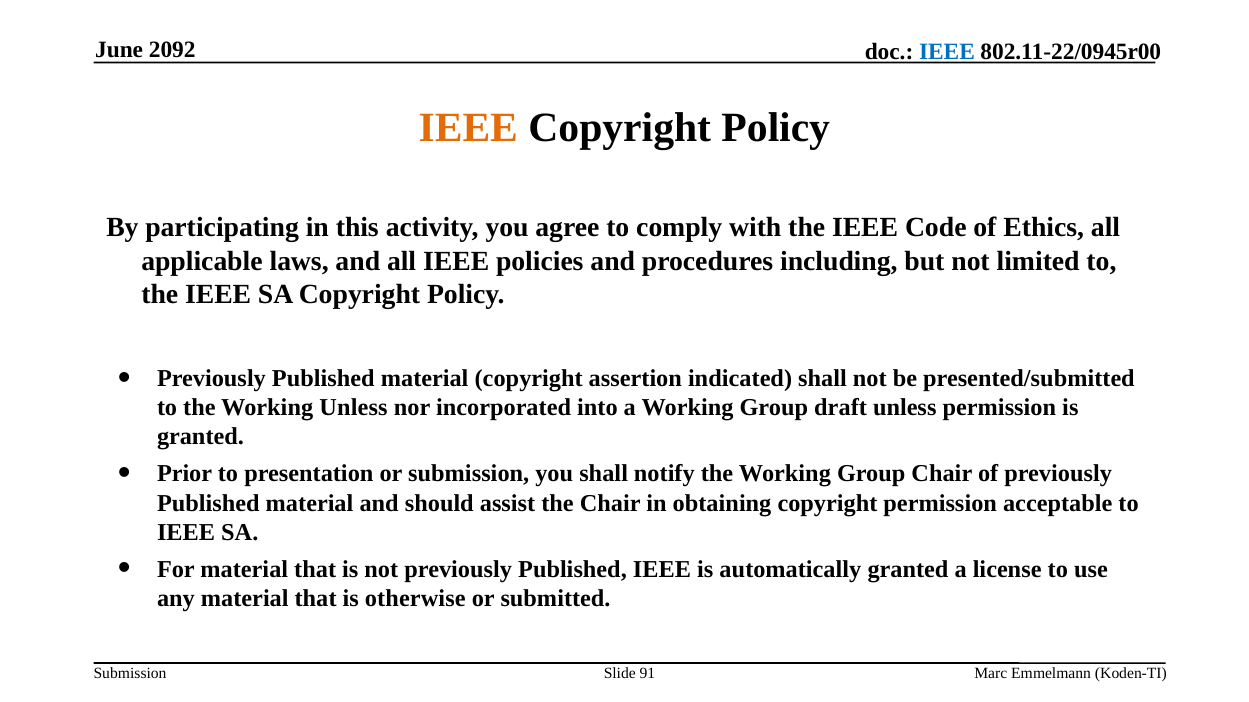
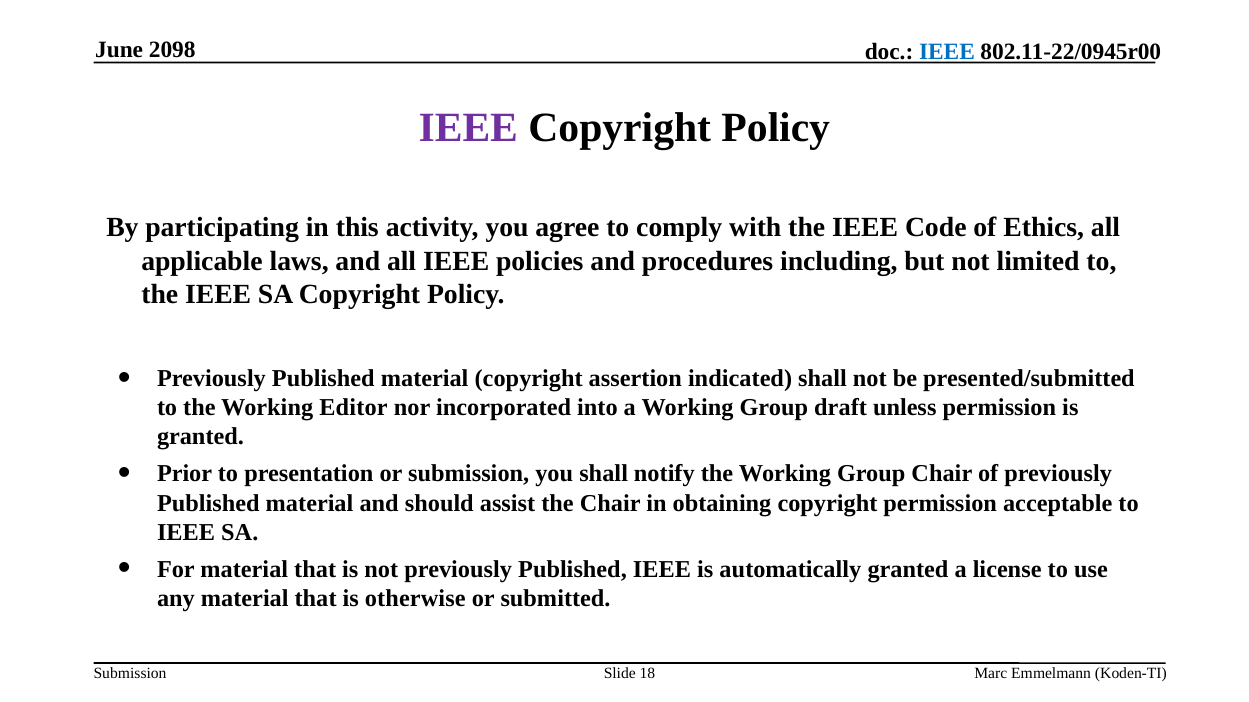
2092: 2092 -> 2098 (172, 50)
IEEE colour: orange -> purple (468, 128)
Working Unless: Unless -> Editor (354, 408)
91: 91 -> 18 (647, 674)
